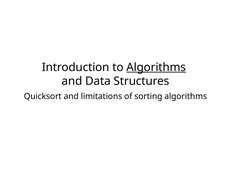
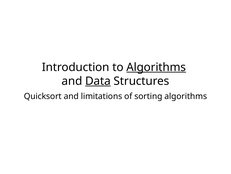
Data underline: none -> present (98, 81)
